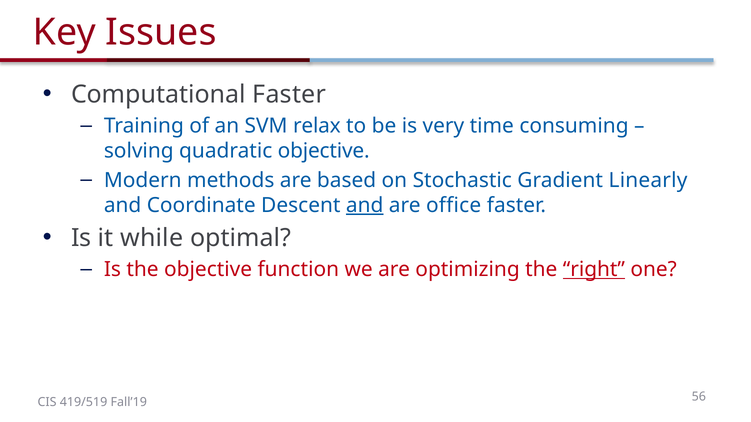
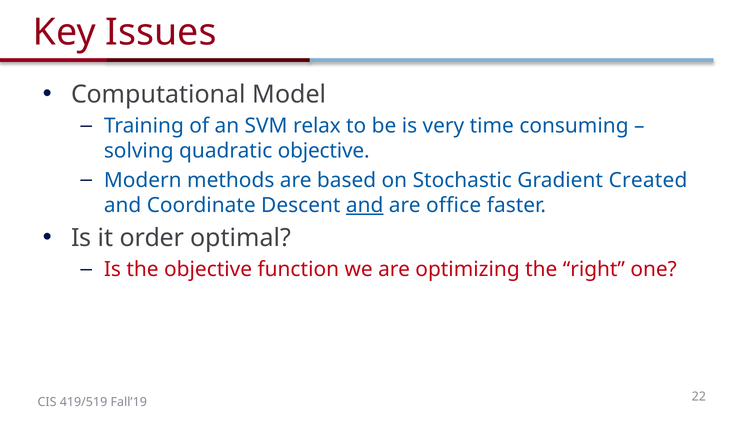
Computational Faster: Faster -> Model (289, 95)
Linearly: Linearly -> Created (648, 180)
while: while -> order (152, 238)
right underline: present -> none (594, 270)
56: 56 -> 22 (699, 397)
